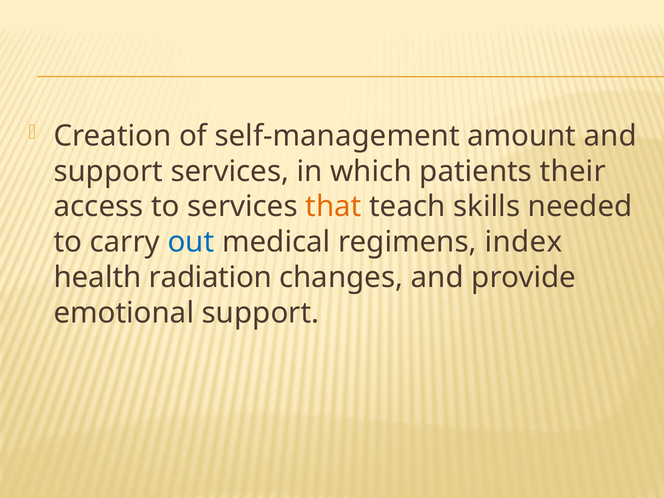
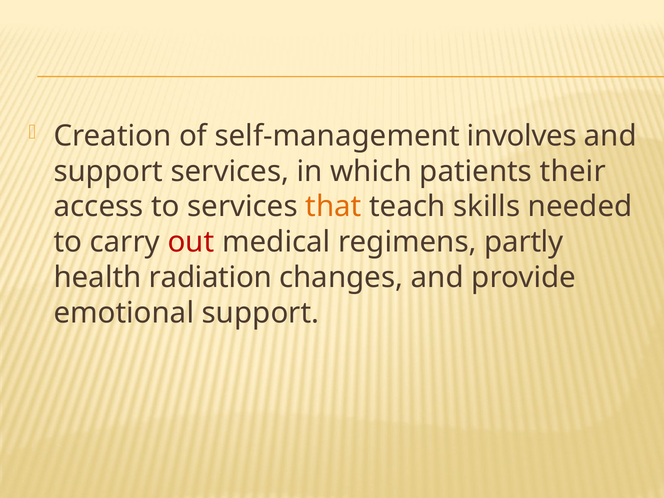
amount: amount -> involves (522, 136)
out colour: blue -> red (191, 242)
index: index -> partly (524, 242)
